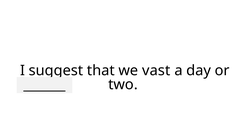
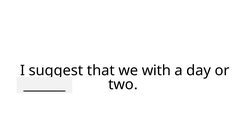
vast: vast -> with (156, 71)
